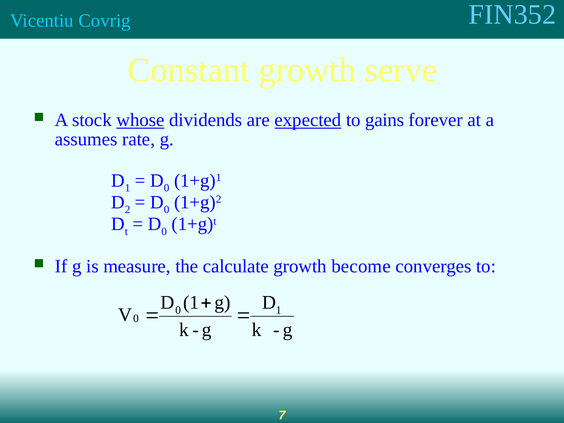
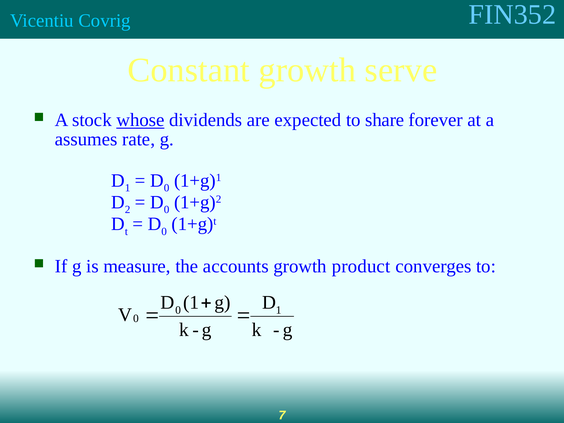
expected underline: present -> none (308, 120)
gains: gains -> share (385, 120)
calculate: calculate -> accounts (236, 266)
become: become -> product (361, 266)
